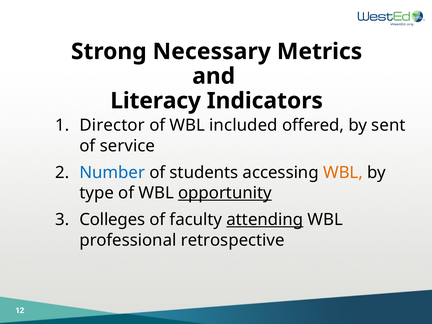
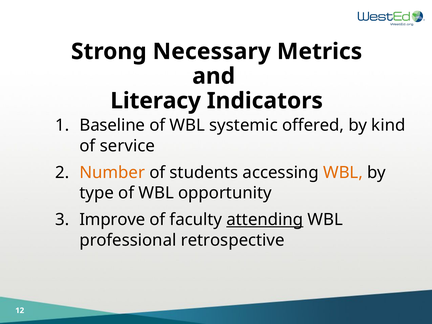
Director: Director -> Baseline (112, 125)
included: included -> systemic (243, 125)
sent: sent -> kind (388, 125)
Number colour: blue -> orange (112, 173)
opportunity underline: present -> none (225, 193)
Colleges: Colleges -> Improve (112, 220)
